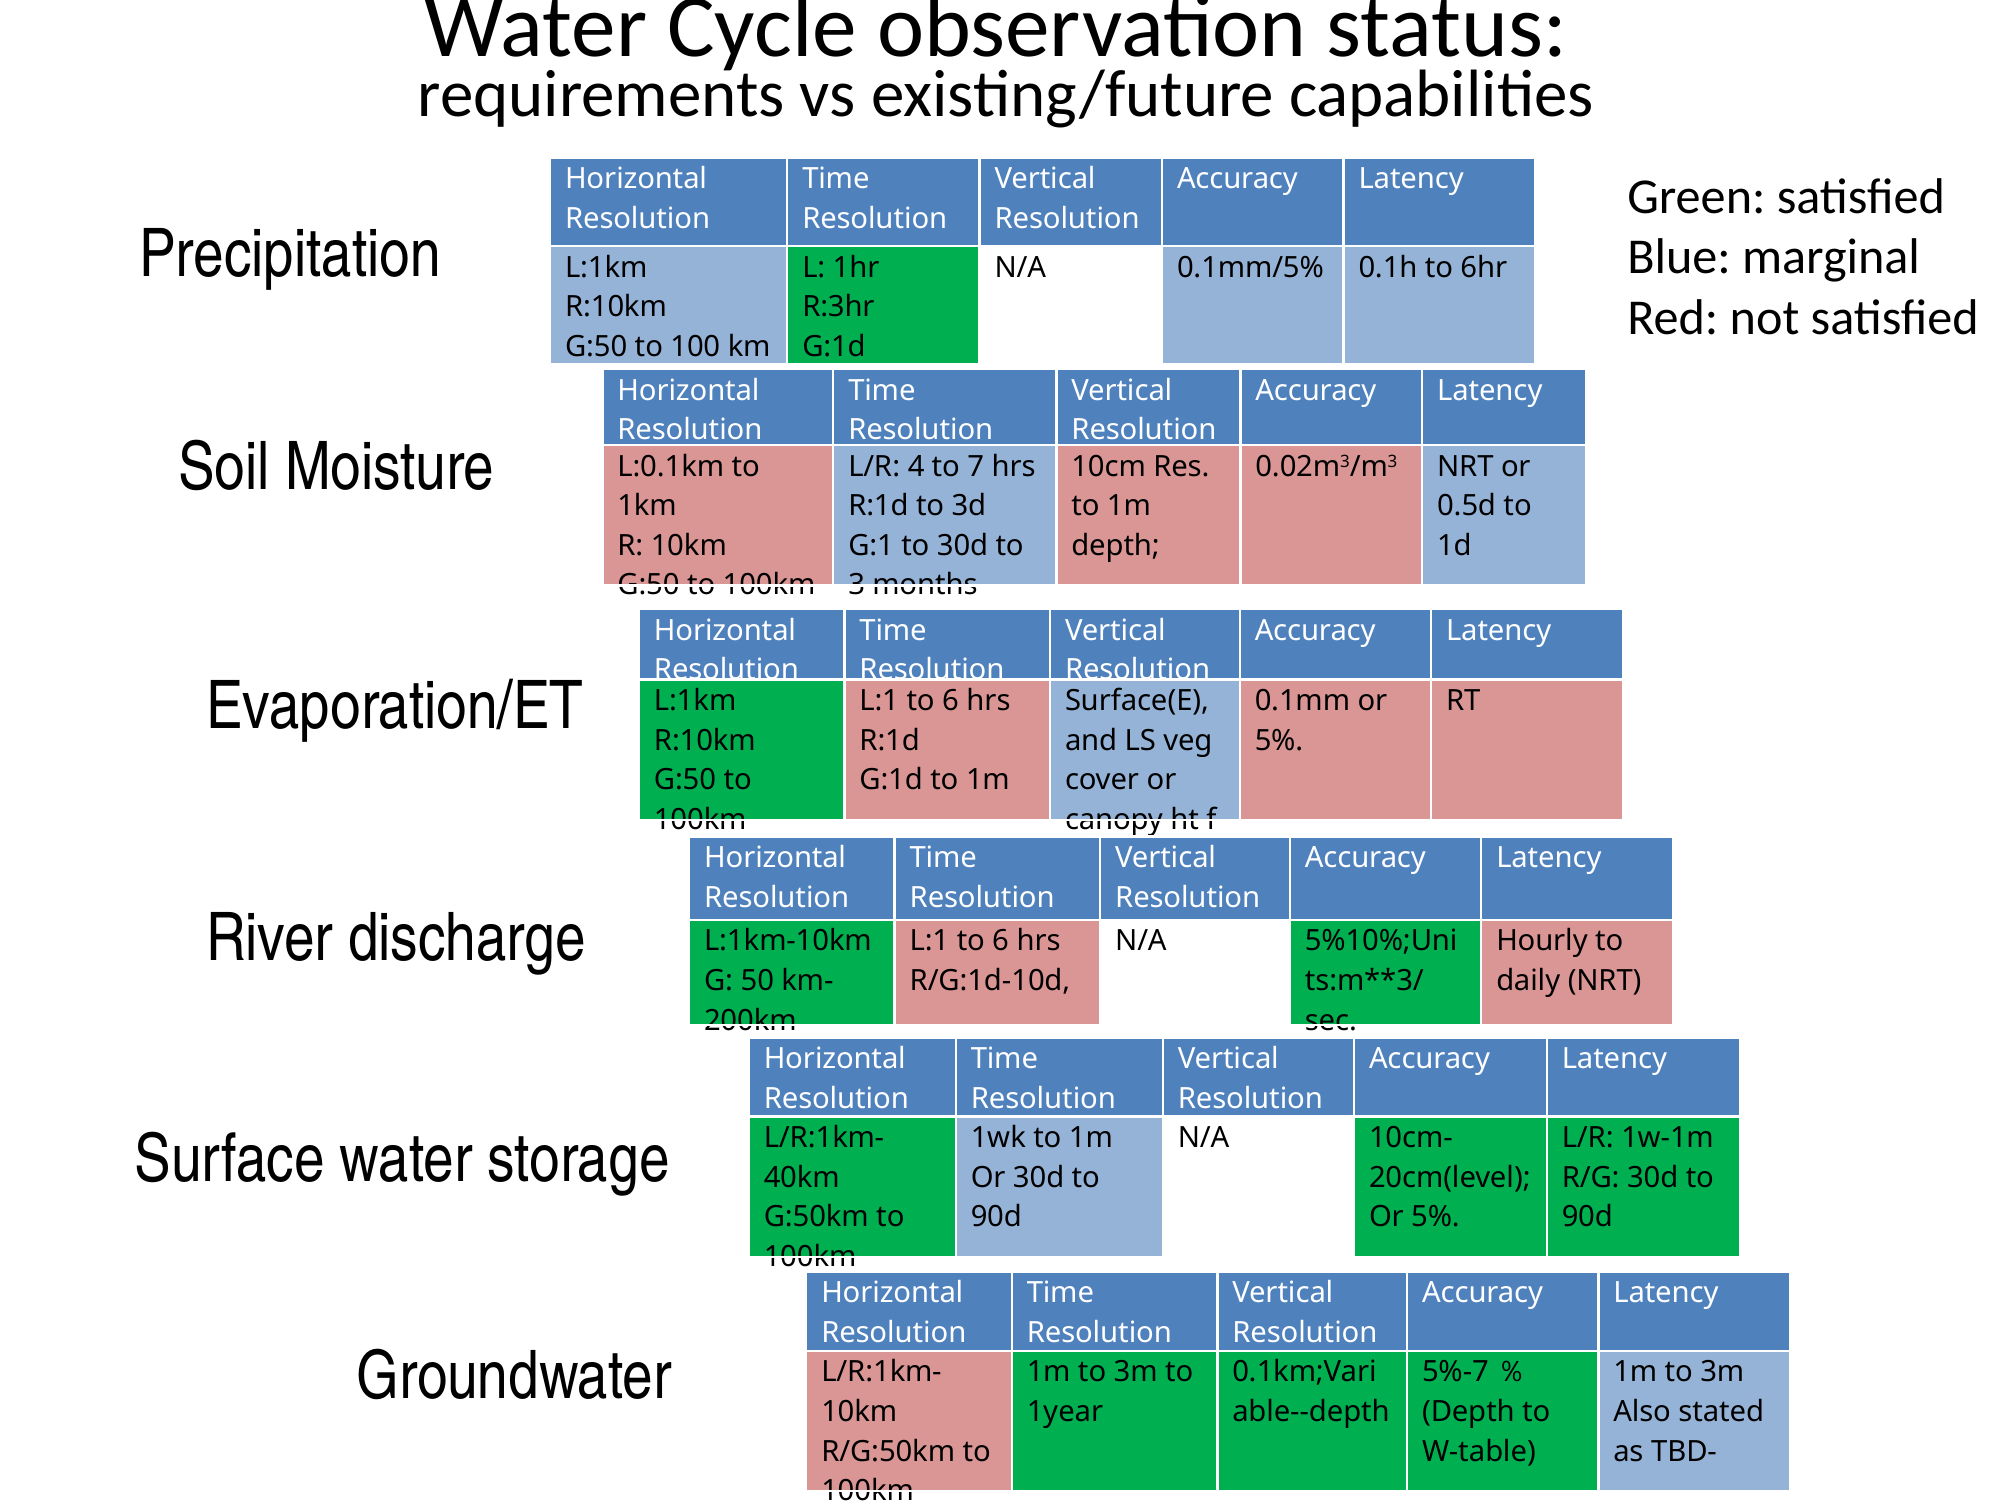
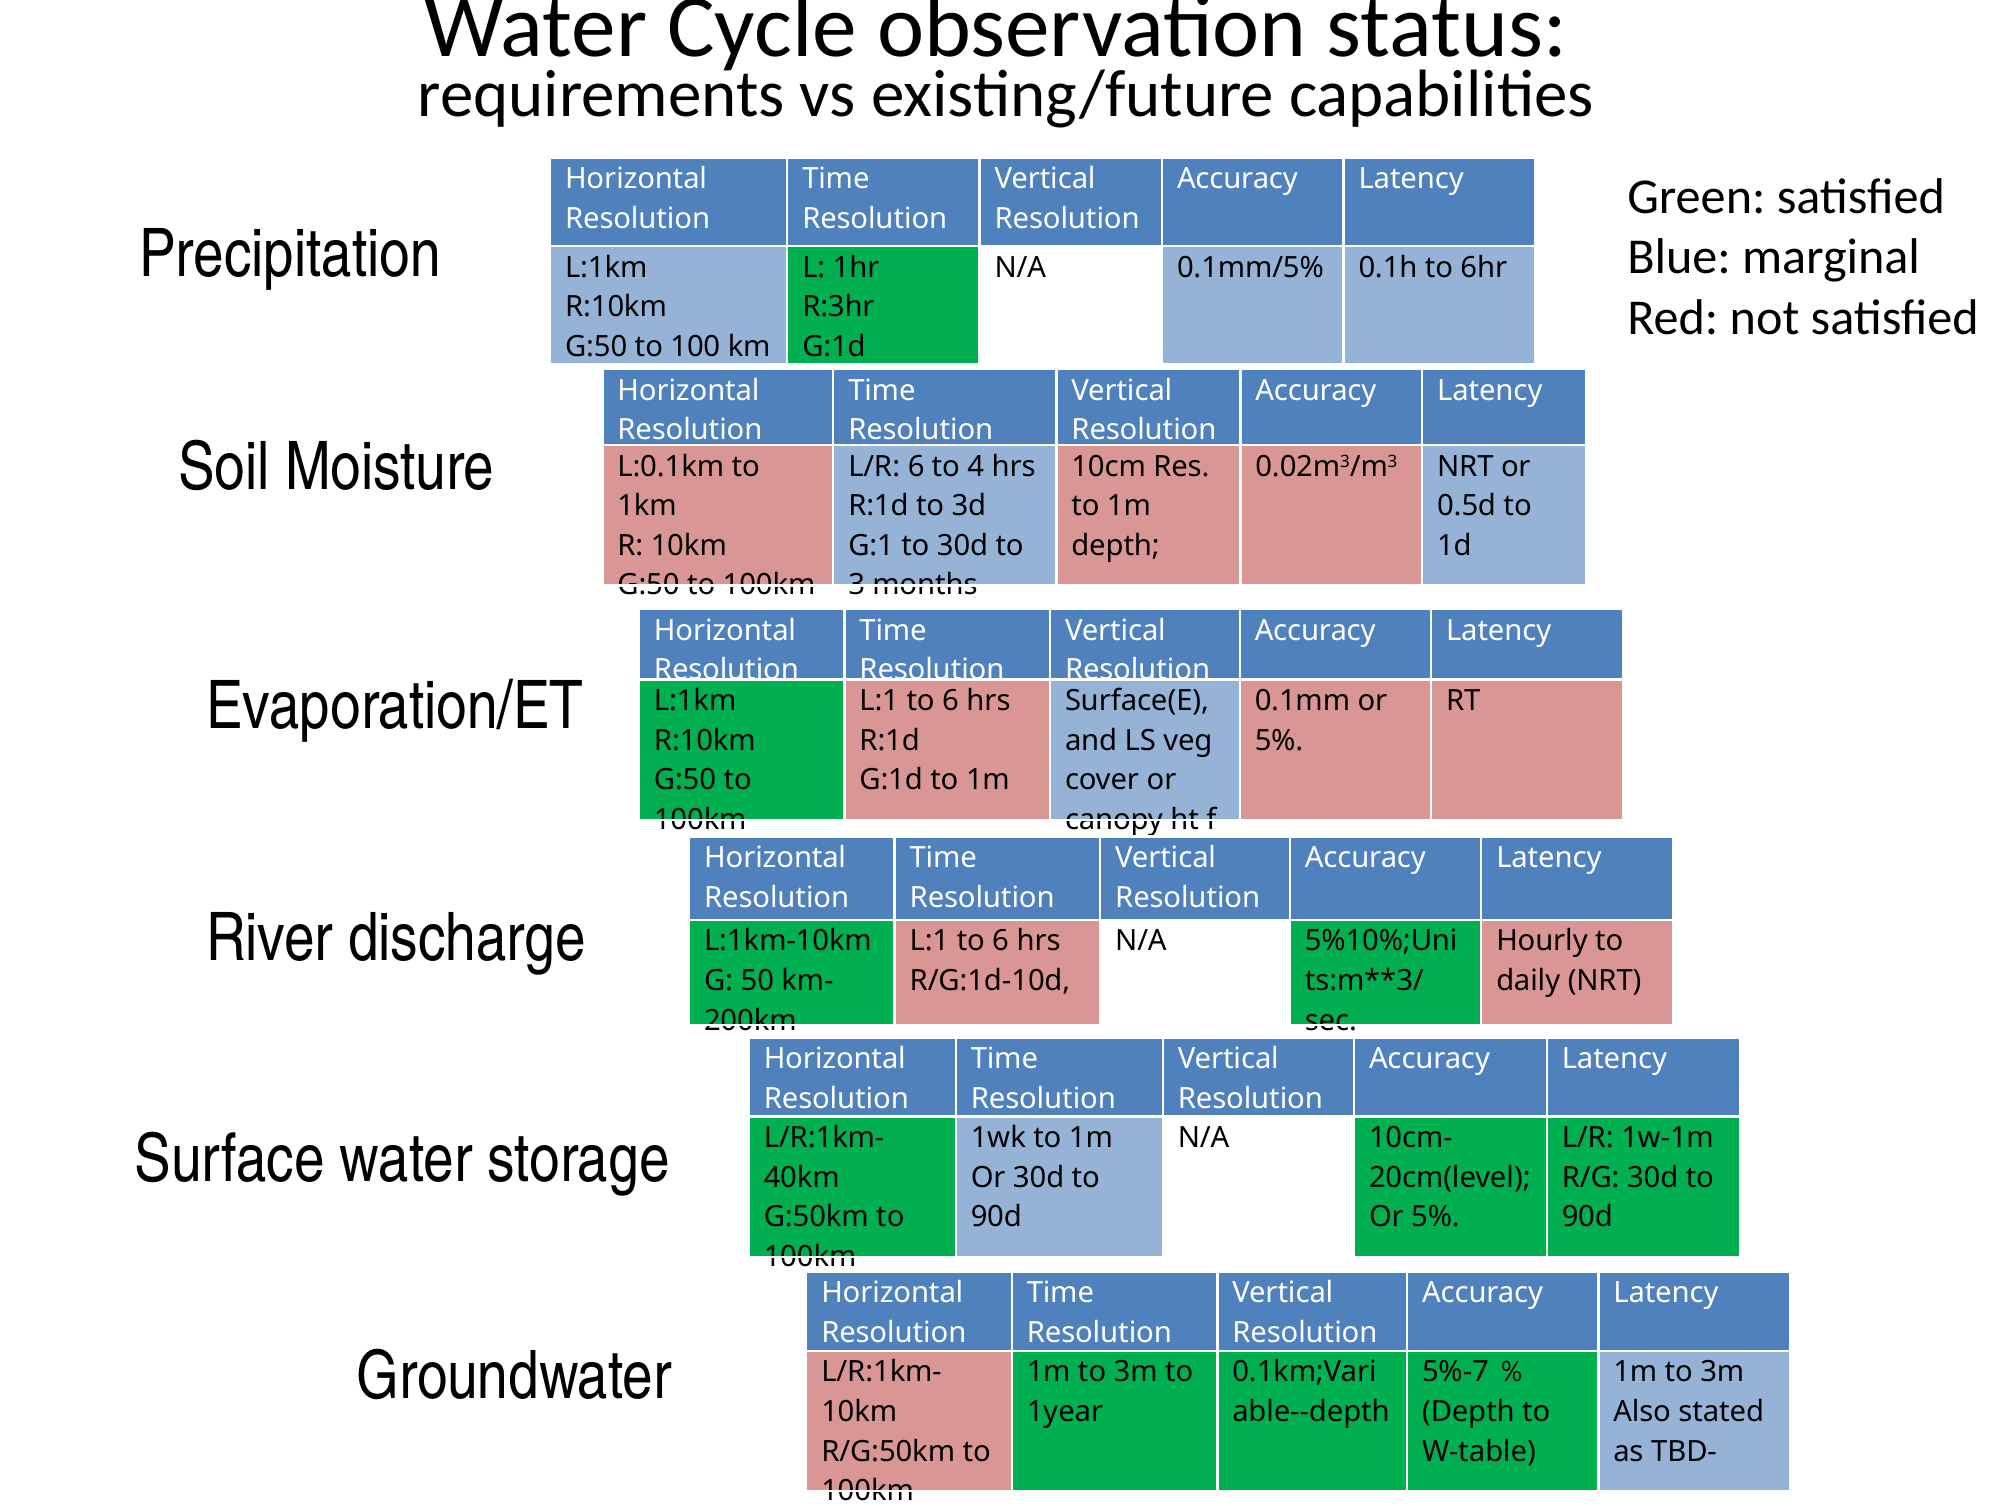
L/R 4: 4 -> 6 (916, 467)
7: 7 -> 4 (976, 467)
